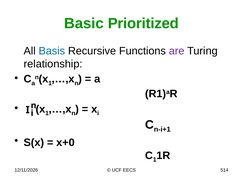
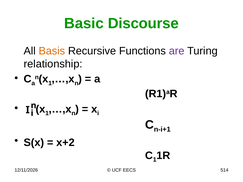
Prioritized: Prioritized -> Discourse (143, 24)
Basis colour: blue -> orange (52, 51)
x+0: x+0 -> x+2 (66, 143)
